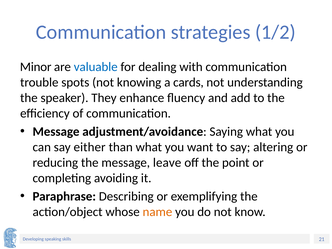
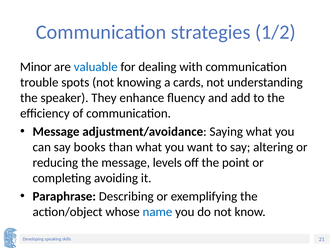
either: either -> books (90, 147)
leave: leave -> levels (167, 163)
name colour: orange -> blue (157, 212)
